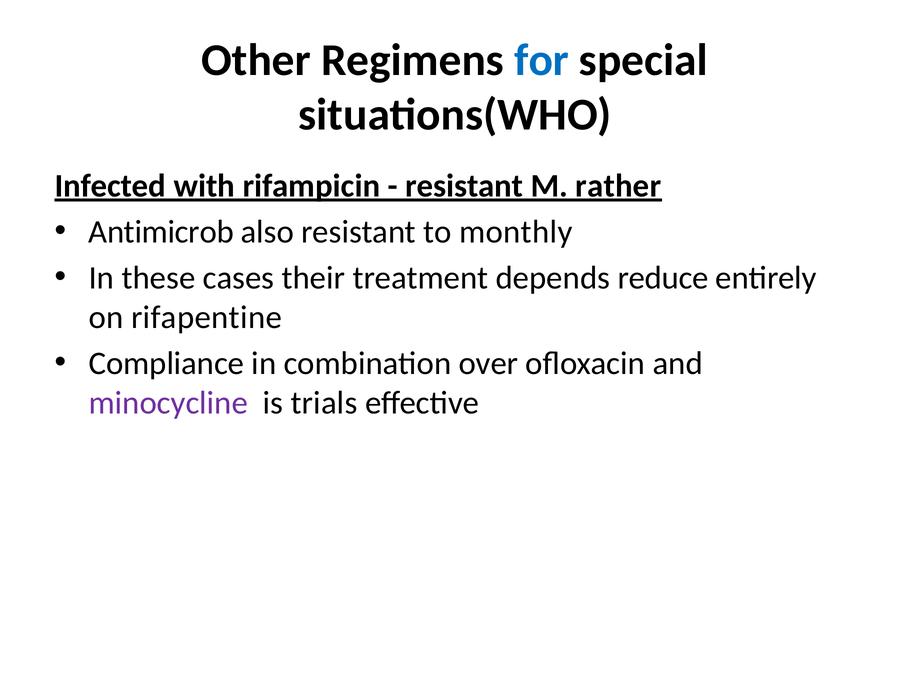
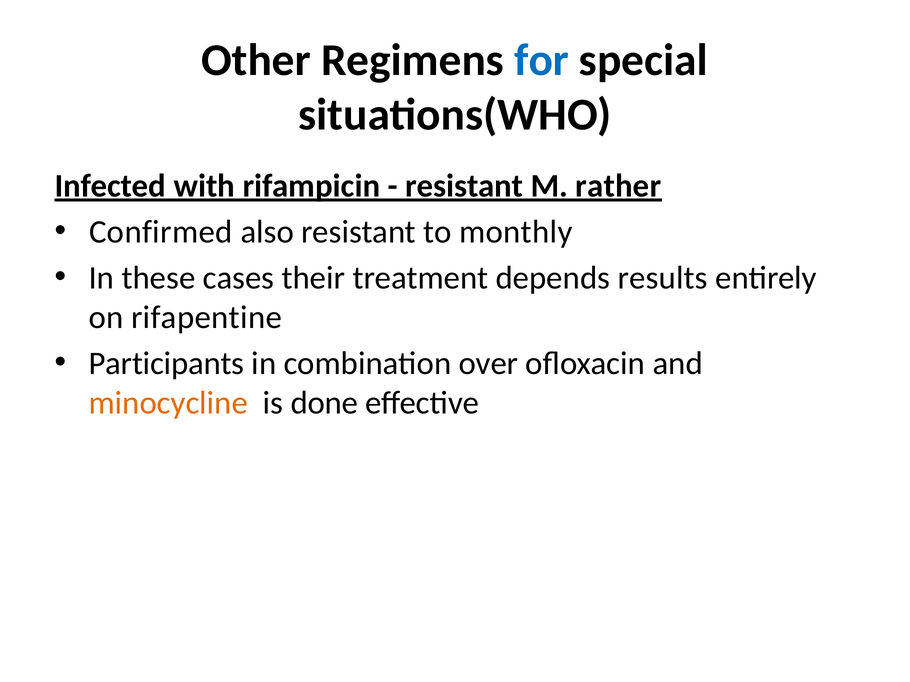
Antimicrob: Antimicrob -> Confirmed (161, 232)
reduce: reduce -> results (663, 278)
Compliance: Compliance -> Participants (167, 364)
minocycline colour: purple -> orange (168, 403)
trials: trials -> done (324, 403)
